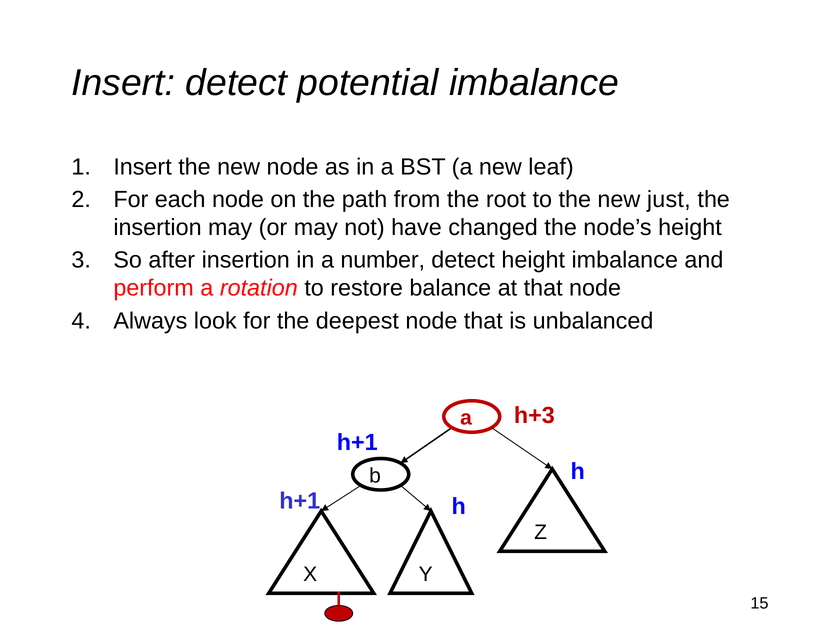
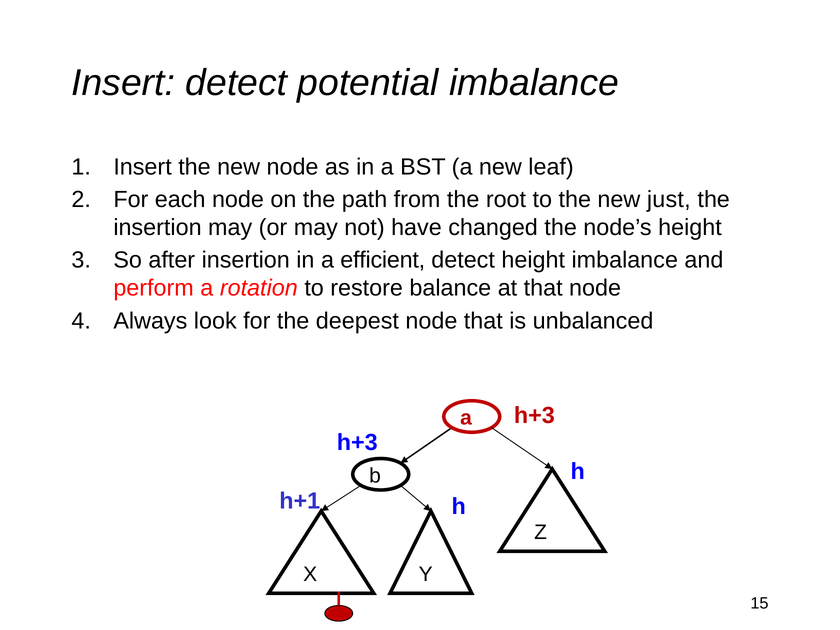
number: number -> efficient (383, 260)
h+1: h+1 -> h+3 (357, 443)
